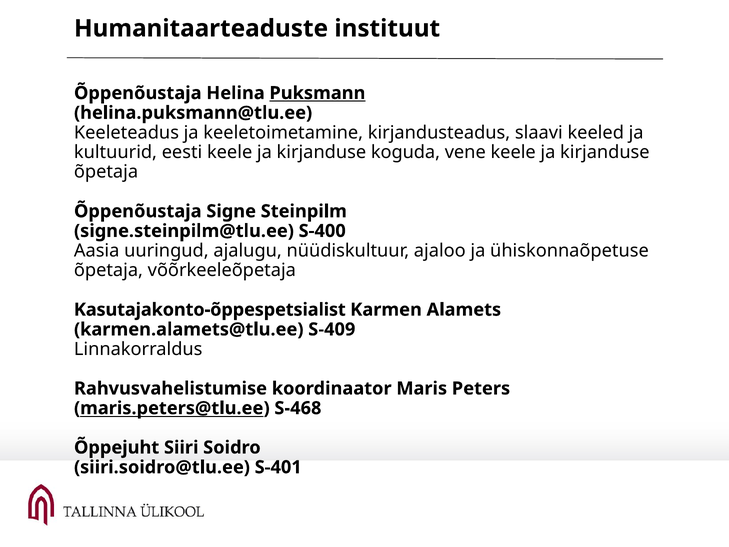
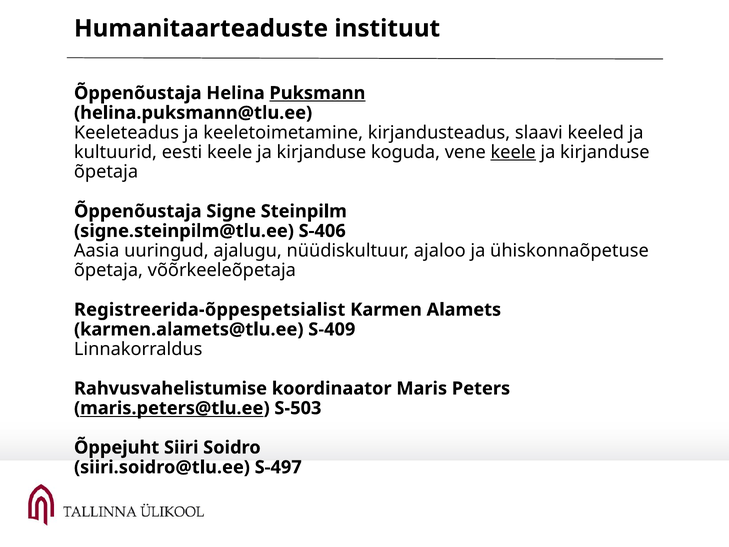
keele underline: none -> present (513, 152)
S-400: S-400 -> S-406 (322, 231)
Kasutajakonto-õppespetsialist: Kasutajakonto-õppespetsialist -> Registreerida-õppespetsialist (210, 310)
S-468: S-468 -> S-503 (298, 408)
S-401: S-401 -> S-497 (278, 467)
